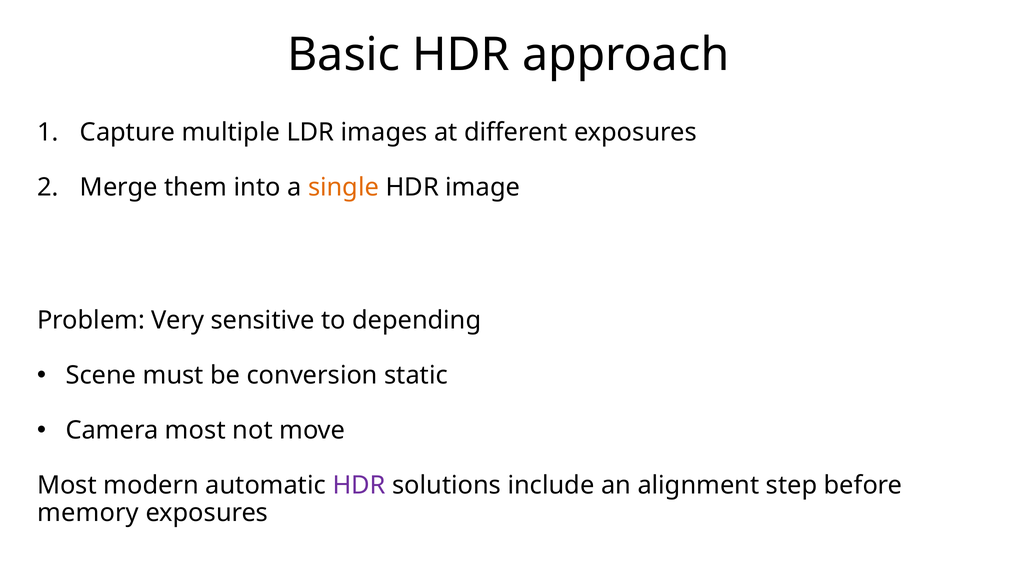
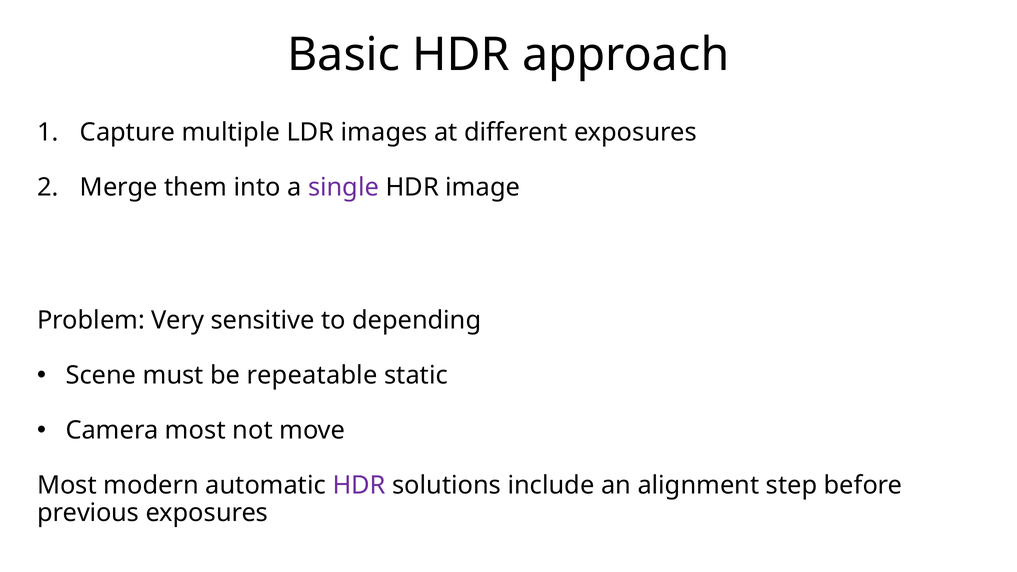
single colour: orange -> purple (344, 187)
conversion: conversion -> repeatable (312, 375)
memory: memory -> previous (88, 513)
